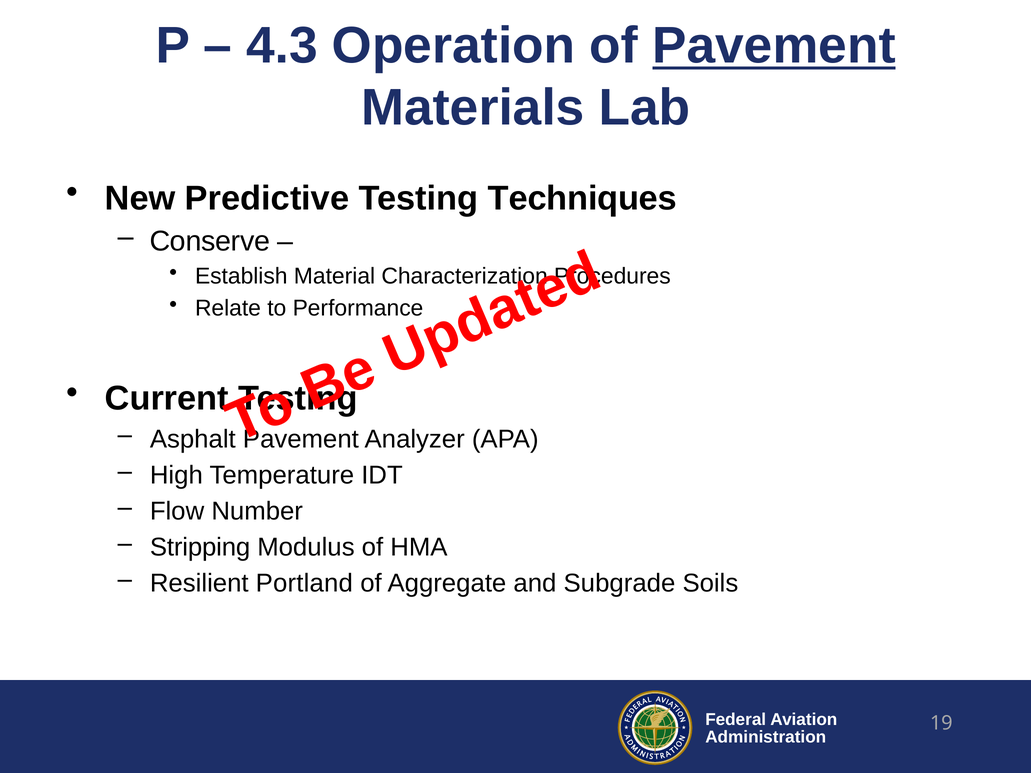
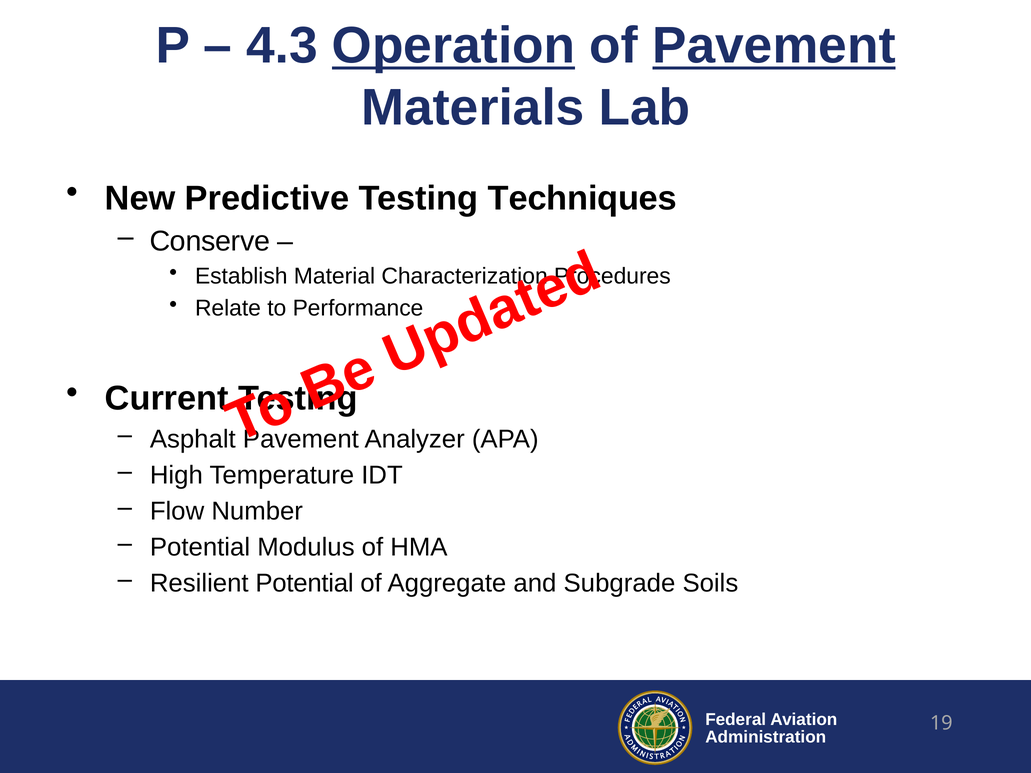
Operation underline: none -> present (454, 46)
Stripping: Stripping -> Potential (200, 548)
Resilient Portland: Portland -> Potential (305, 584)
